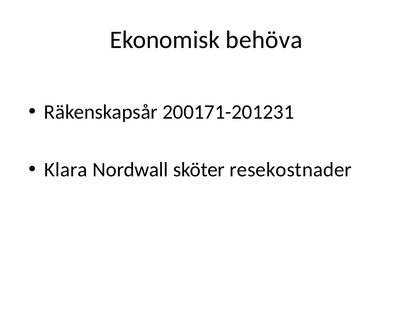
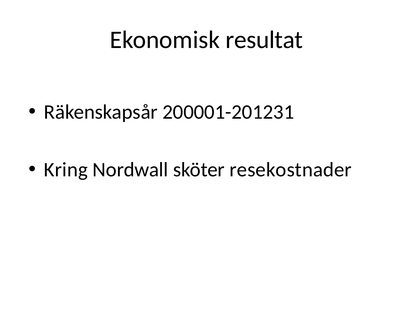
behöva: behöva -> resultat (264, 40)
200171-201231: 200171-201231 -> 200001-201231 (228, 112)
Klara: Klara -> Kring (66, 170)
